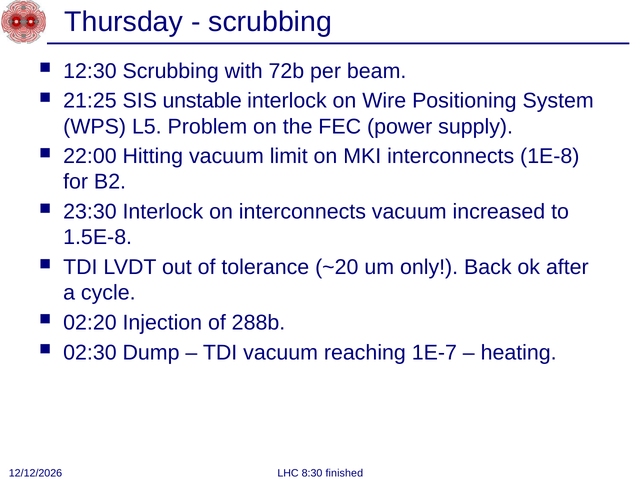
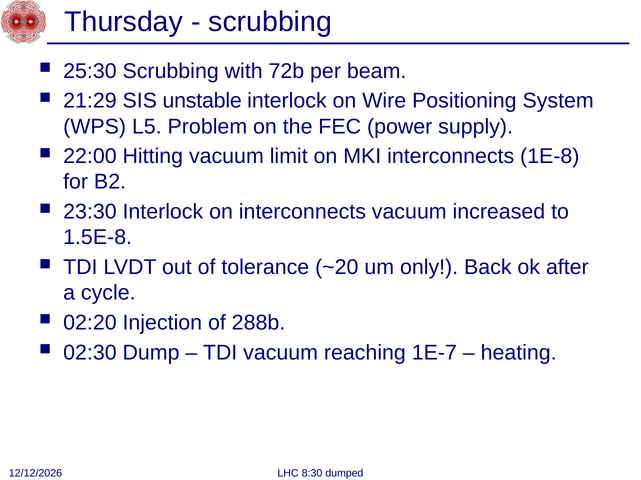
12:30: 12:30 -> 25:30 (90, 71)
21:25: 21:25 -> 21:29 (90, 101)
finished: finished -> dumped (344, 474)
